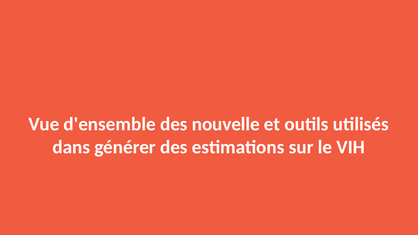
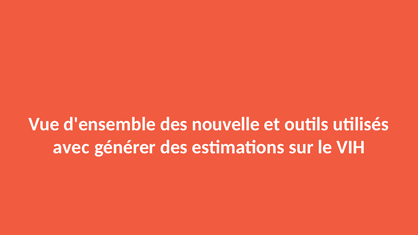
dans: dans -> avec (71, 147)
